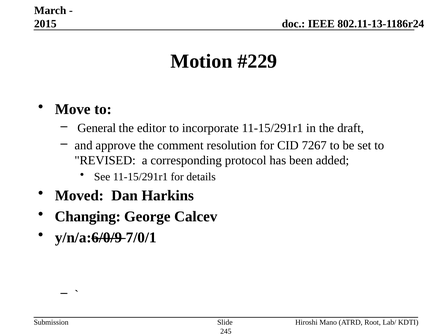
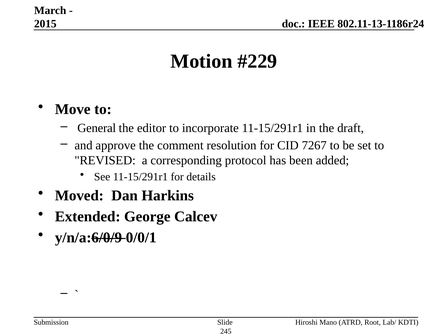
Changing: Changing -> Extended (88, 217)
7/0/1: 7/0/1 -> 0/0/1 (141, 238)
